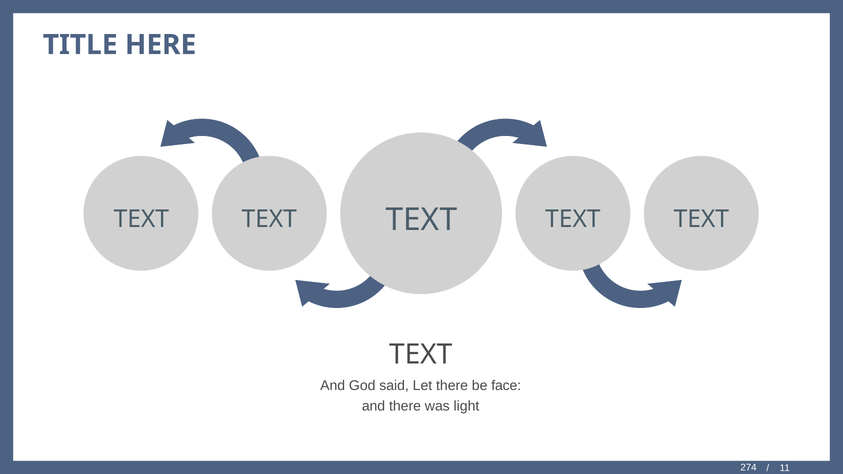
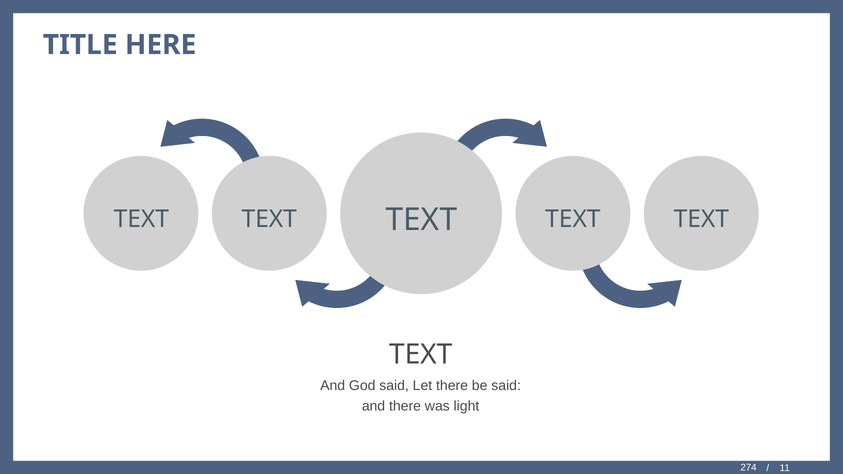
be face: face -> said (506, 386)
